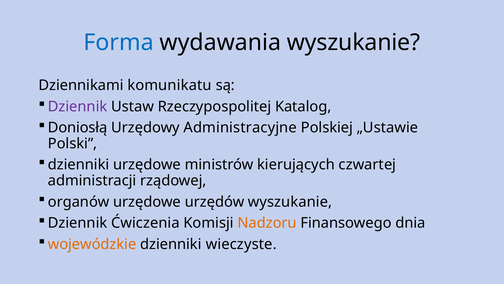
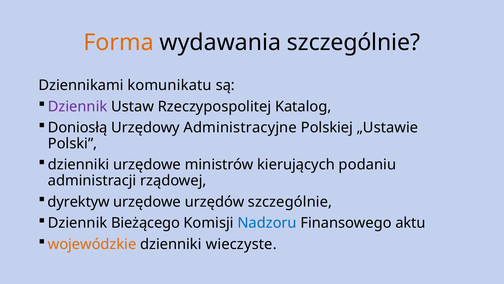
Forma colour: blue -> orange (119, 42)
wydawania wyszukanie: wyszukanie -> szczególnie (354, 42)
czwartej: czwartej -> podaniu (367, 164)
organów: organów -> dyrektyw (79, 201)
urzędów wyszukanie: wyszukanie -> szczególnie (290, 201)
Ćwiczenia: Ćwiczenia -> Bieżącego (145, 223)
Nadzoru colour: orange -> blue (267, 223)
dnia: dnia -> aktu (410, 223)
